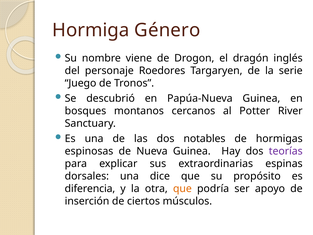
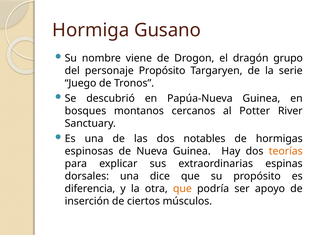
Género: Género -> Gusano (167, 30)
inglés: inglés -> grupo (288, 58)
personaje Roedores: Roedores -> Propósito (162, 71)
teorías colour: purple -> orange (286, 151)
